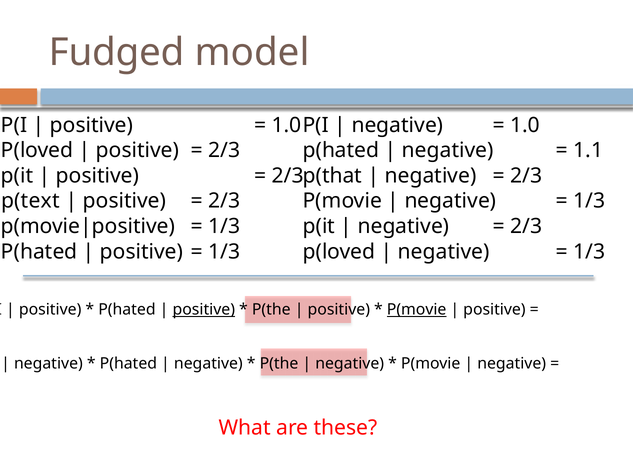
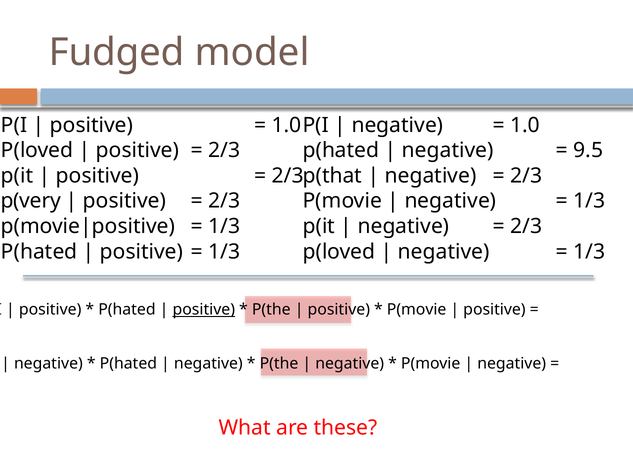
1.1: 1.1 -> 9.5 (588, 151)
p(text: p(text -> p(very (31, 201)
P(movie underline: present -> none (417, 310)
